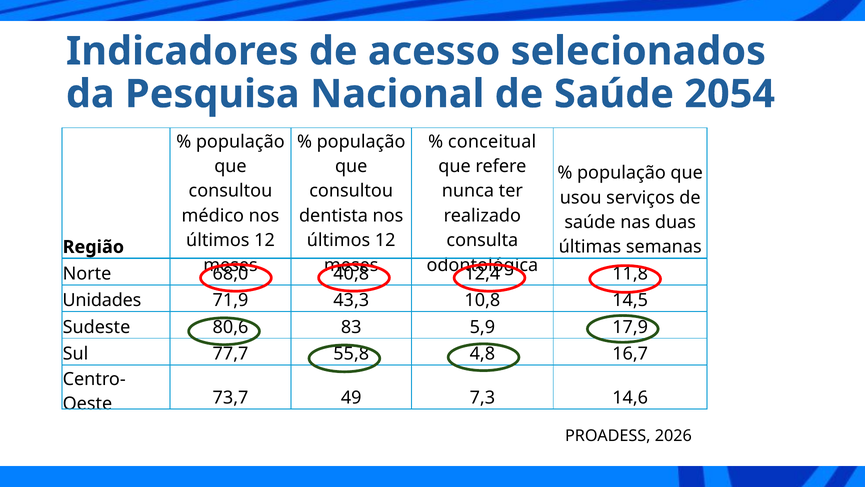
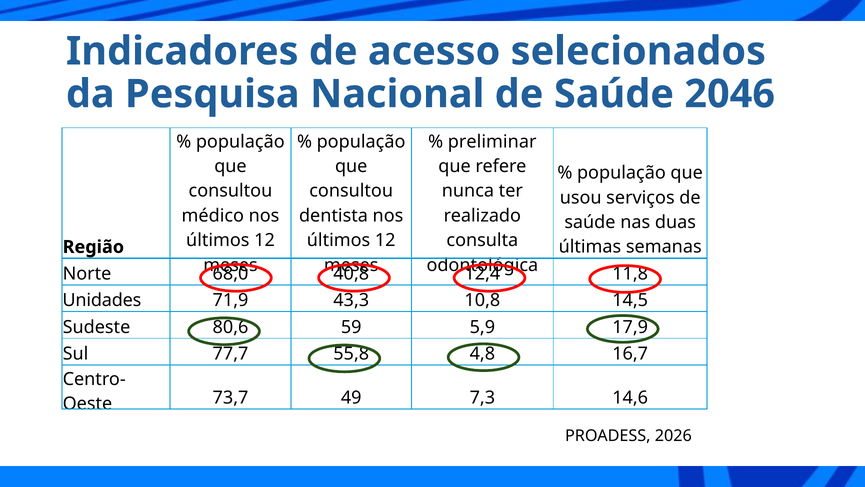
2054: 2054 -> 2046 (730, 94)
conceitual: conceitual -> preliminar (492, 142)
83: 83 -> 59 (351, 327)
